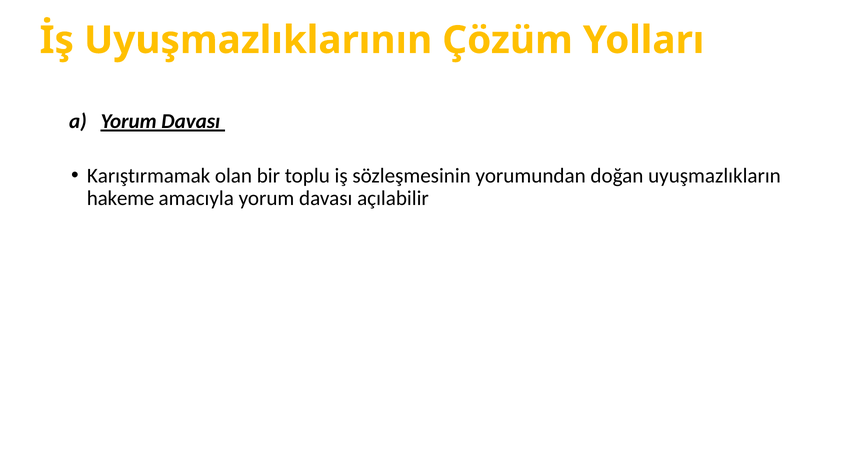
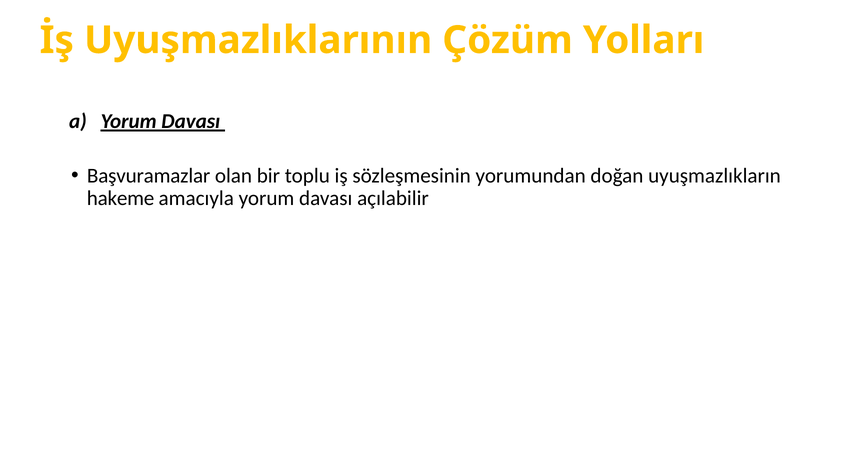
Karıştırmamak: Karıştırmamak -> Başvuramazlar (149, 176)
